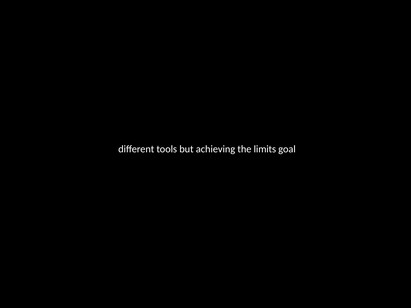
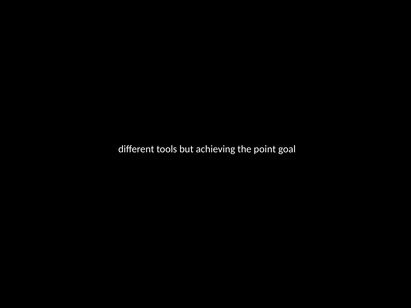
limits: limits -> point (265, 149)
